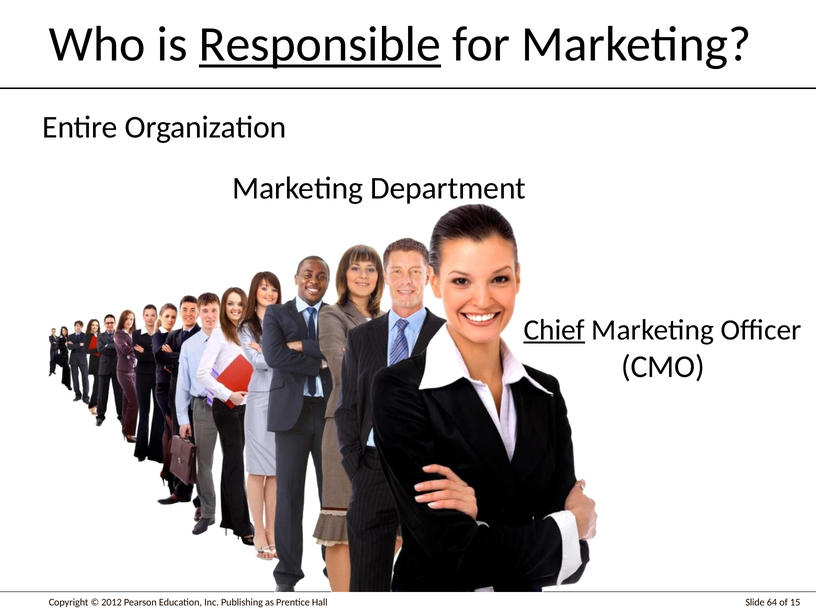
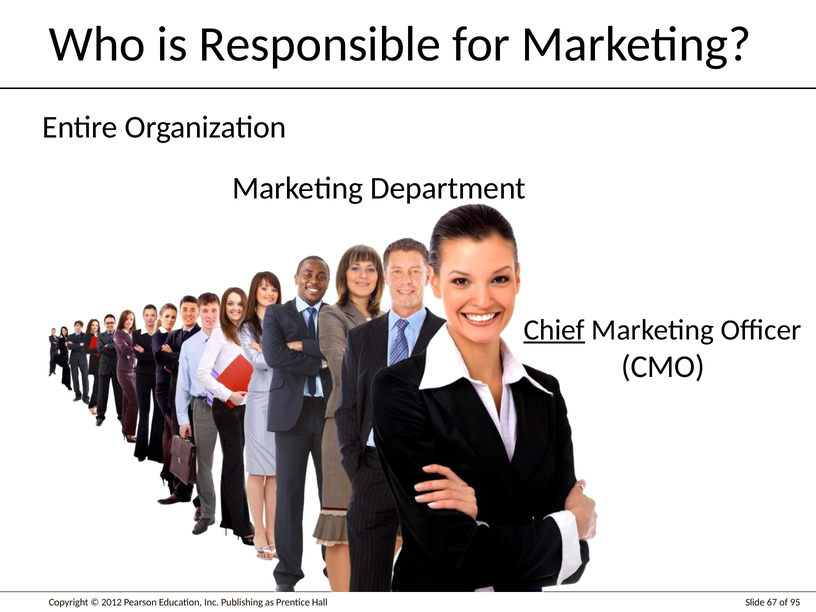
Responsible underline: present -> none (320, 44)
64: 64 -> 67 (772, 602)
15: 15 -> 95 (795, 602)
